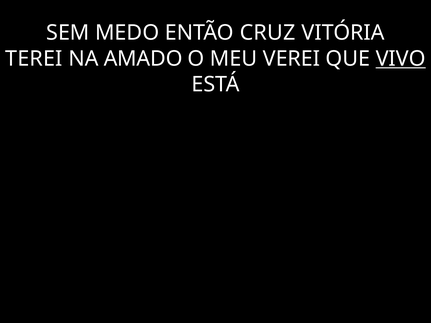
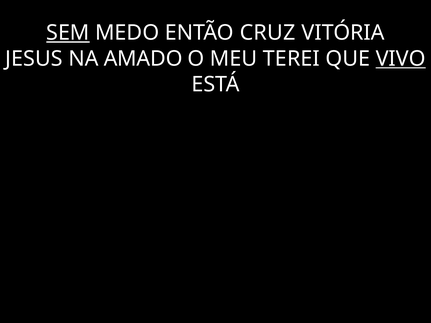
SEM underline: none -> present (68, 33)
TEREI: TEREI -> JESUS (34, 59)
VEREI: VEREI -> TEREI (291, 59)
